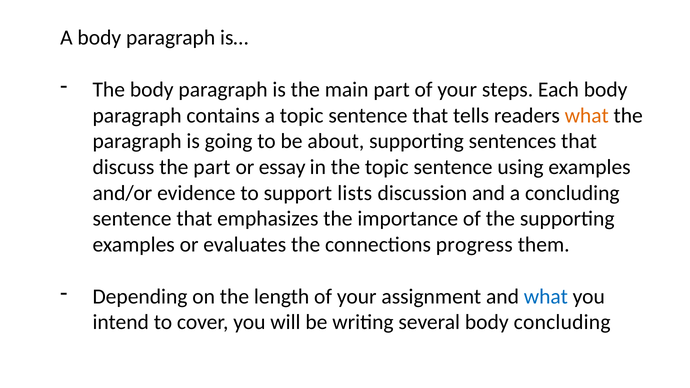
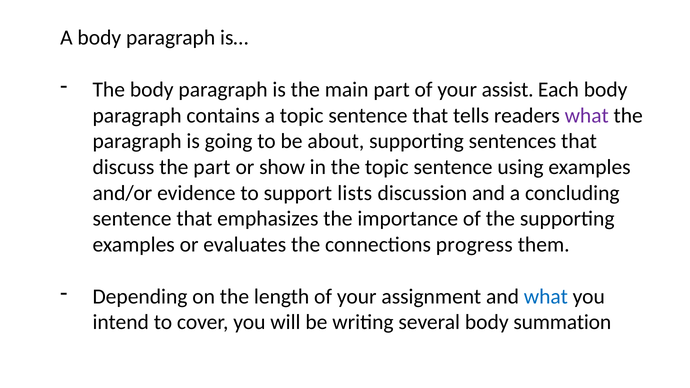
steps: steps -> assist (508, 90)
what colour: orange -> purple (587, 115)
essay: essay -> show (282, 167)
body concluding: concluding -> summation (562, 322)
